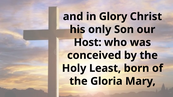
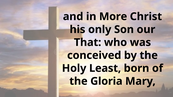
Glory: Glory -> More (113, 17)
Host: Host -> That (88, 43)
